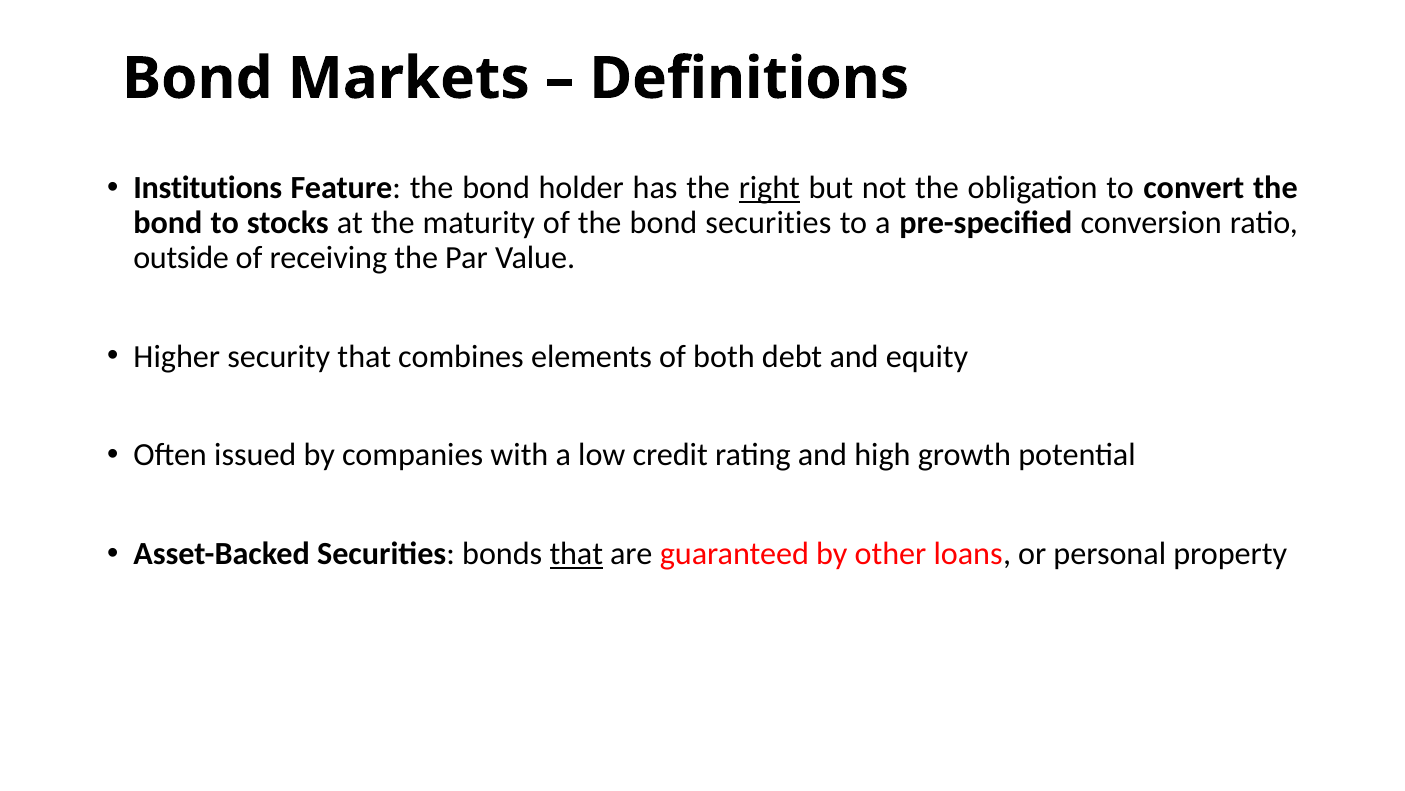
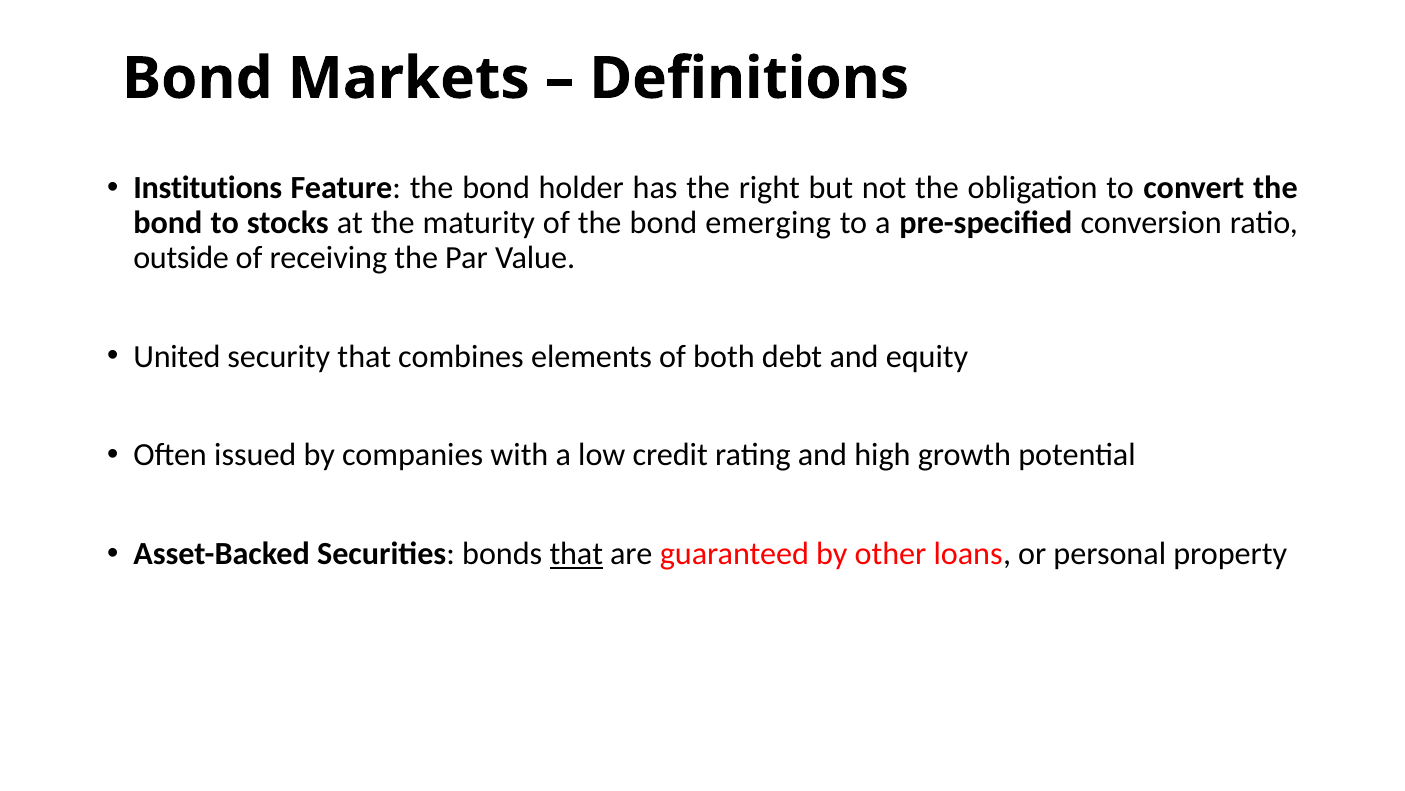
right underline: present -> none (769, 188)
bond securities: securities -> emerging (768, 223)
Higher: Higher -> United (177, 356)
